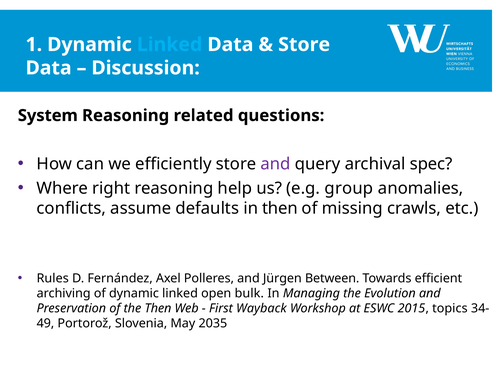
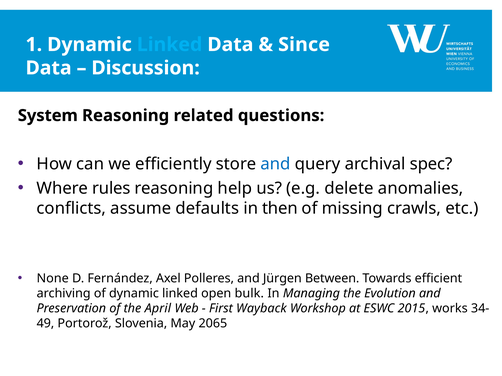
Store: Store -> Since (304, 45)
and colour: purple -> blue (276, 164)
right: right -> rules (111, 188)
group: group -> delete (349, 188)
Rules: Rules -> None (53, 279)
the Then: Then -> April (158, 309)
topics: topics -> works (450, 309)
2035: 2035 -> 2065 (213, 324)
